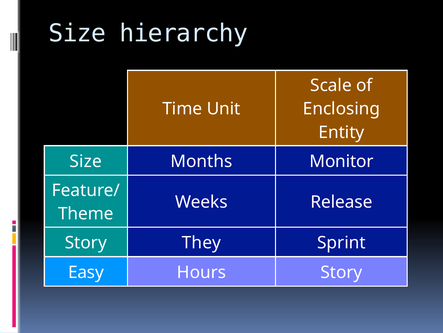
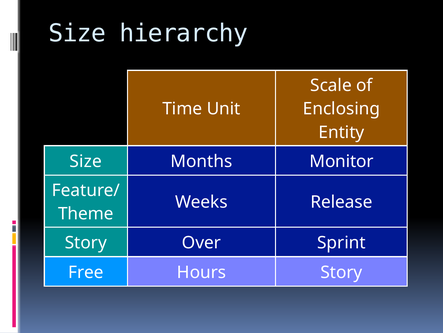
They: They -> Over (202, 242)
Easy: Easy -> Free (86, 272)
